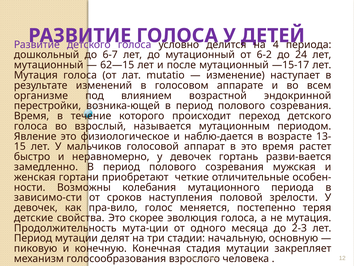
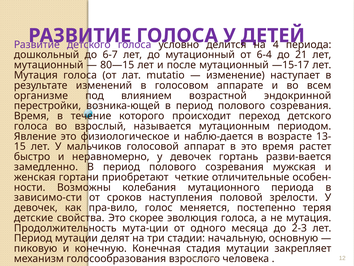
6-2: 6-2 -> 6-4 (264, 55)
24: 24 -> 21 (301, 55)
62—15: 62—15 -> 80—15 (117, 65)
